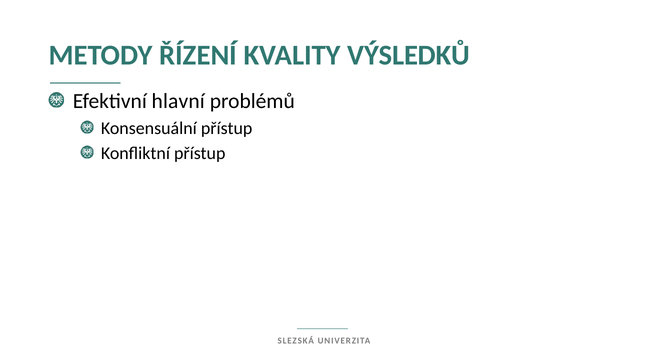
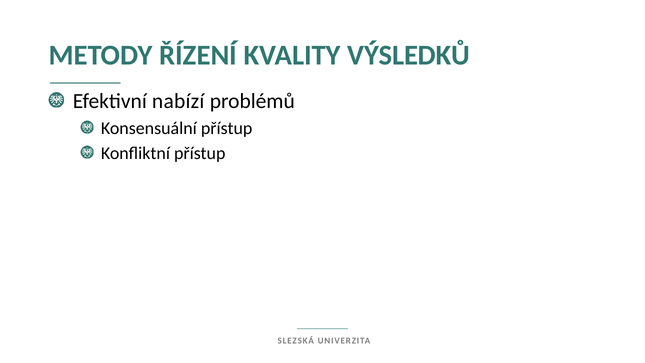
hlavní: hlavní -> nabízí (178, 101)
